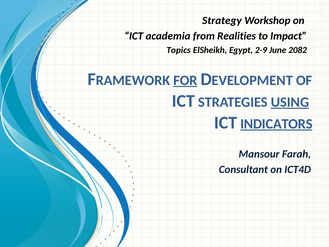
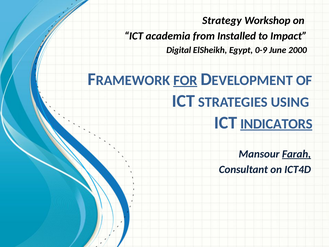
Realities: Realities -> Installed (237, 36)
Topics: Topics -> Digital (179, 50)
2-9: 2-9 -> 0-9 (261, 50)
2082: 2082 -> 2000 (298, 50)
USING underline: present -> none (290, 102)
Farah underline: none -> present (296, 154)
